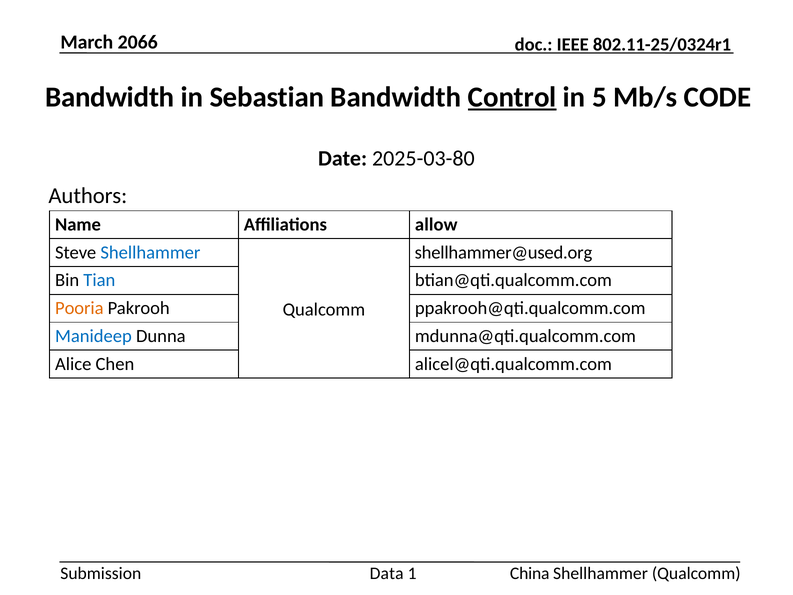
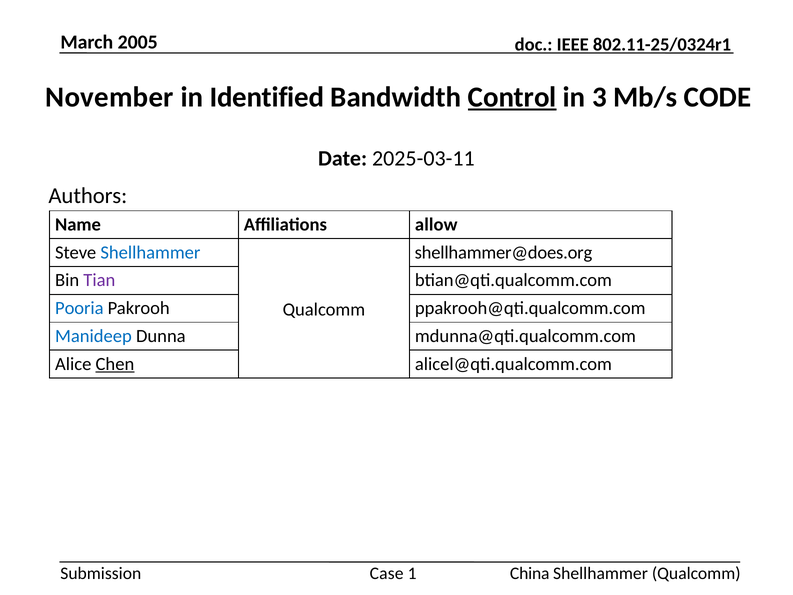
2066: 2066 -> 2005 (138, 42)
Bandwidth: Bandwidth -> November (110, 97)
Sebastian: Sebastian -> Identified (267, 97)
5: 5 -> 3 (599, 97)
2025-03-80: 2025-03-80 -> 2025-03-11 (423, 158)
shellhammer@used.org: shellhammer@used.org -> shellhammer@does.org (503, 252)
Tian colour: blue -> purple (99, 280)
Pooria colour: orange -> blue (79, 308)
Chen underline: none -> present (115, 364)
Data: Data -> Case (387, 573)
